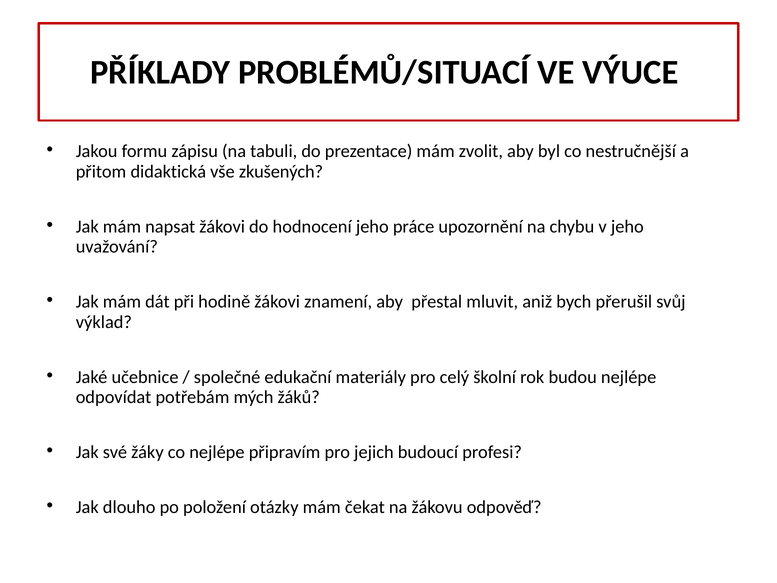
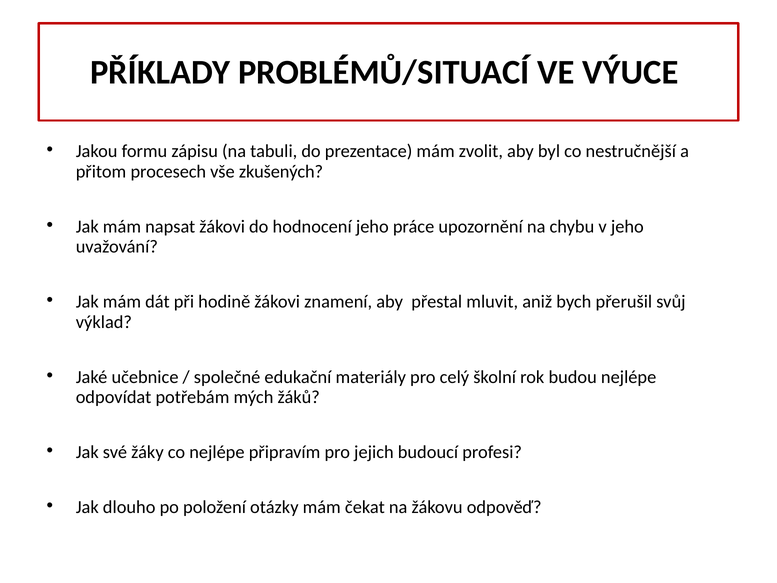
didaktická: didaktická -> procesech (168, 171)
